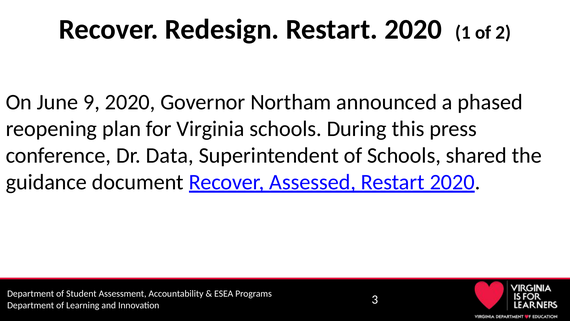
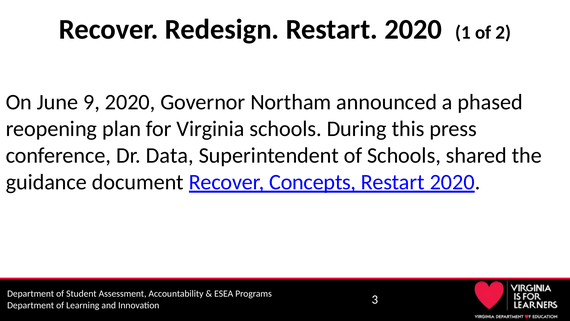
Assessed: Assessed -> Concepts (313, 182)
